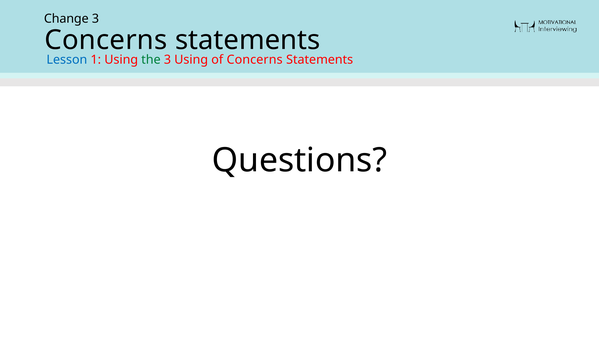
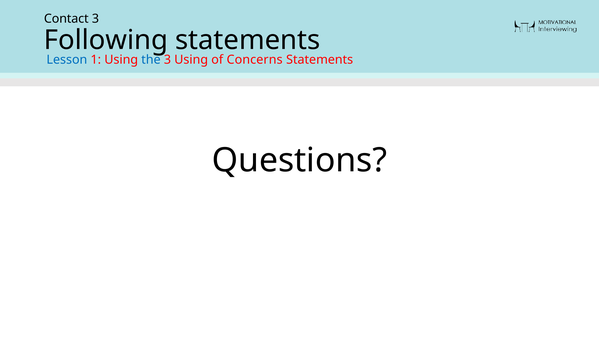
Change: Change -> Contact (66, 19)
Concerns: Concerns -> Following (106, 40)
the colour: green -> blue (151, 60)
